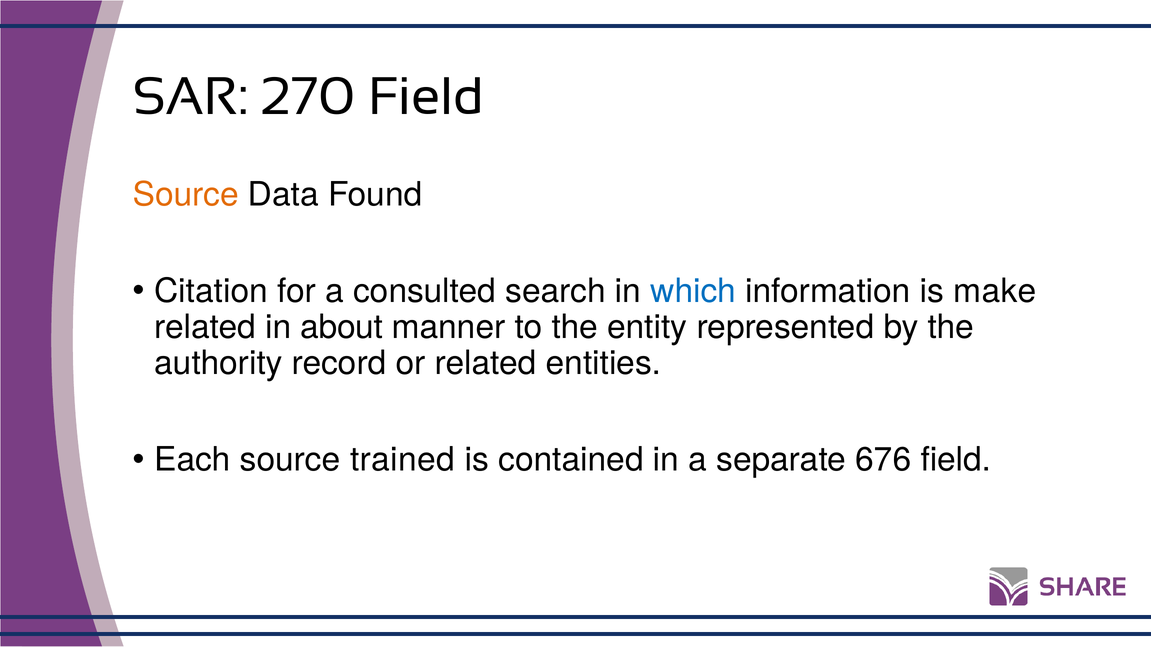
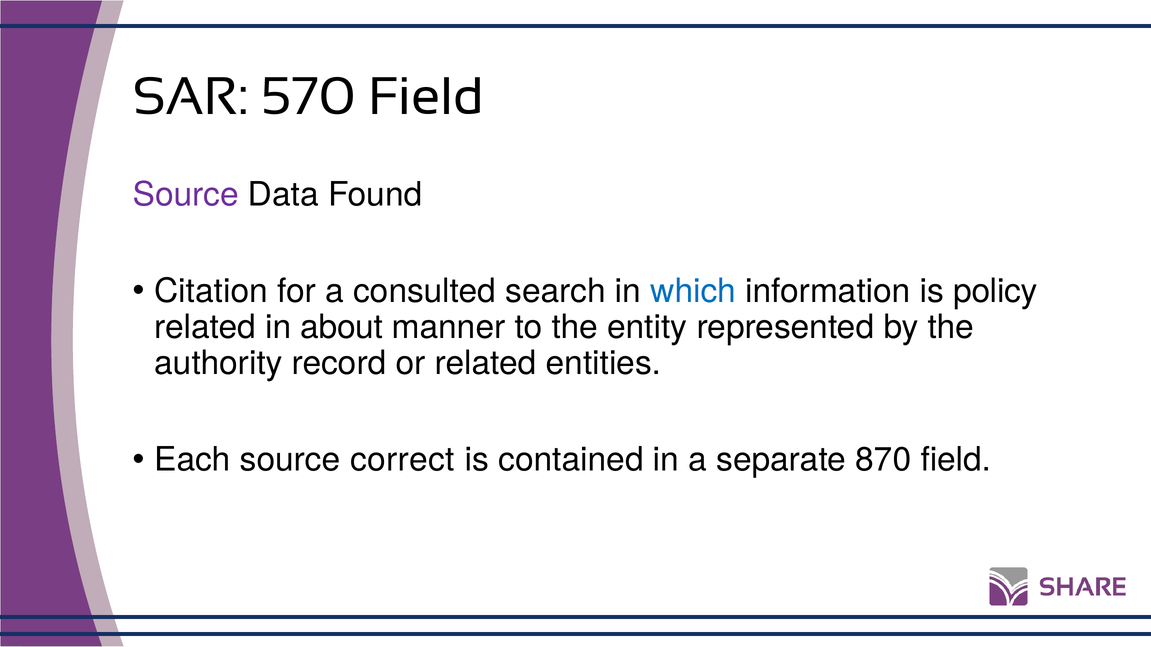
270: 270 -> 570 (309, 97)
Source colour: orange -> purple (186, 195)
make: make -> policy (995, 291)
trained: trained -> correct (402, 460)
676: 676 -> 870 (883, 460)
